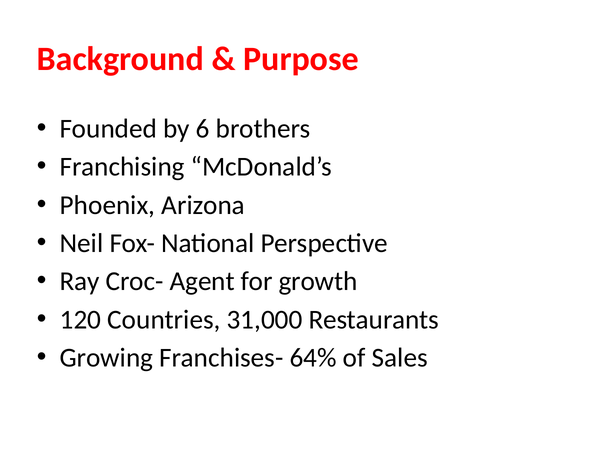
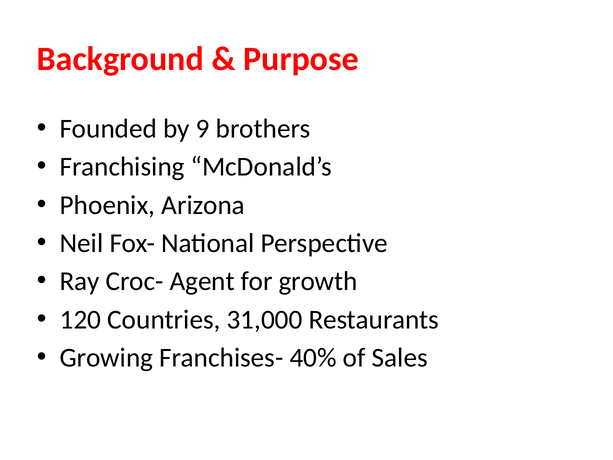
6: 6 -> 9 (203, 129)
64%: 64% -> 40% (313, 358)
